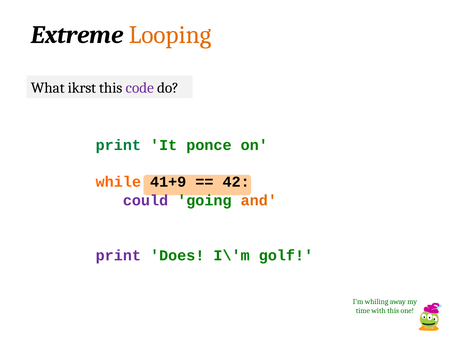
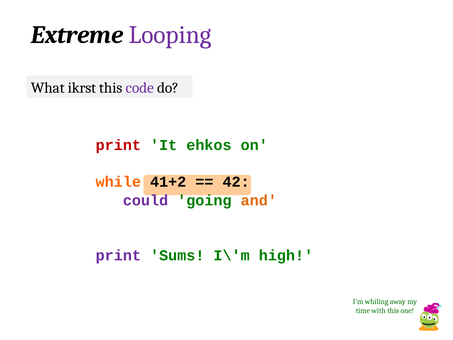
Looping colour: orange -> purple (170, 35)
print colour: green -> red (118, 145)
ponce: ponce -> ehkos (209, 145)
41+9: 41+9 -> 41+2 (168, 182)
Does: Does -> Sums (177, 255)
golf: golf -> high (286, 255)
